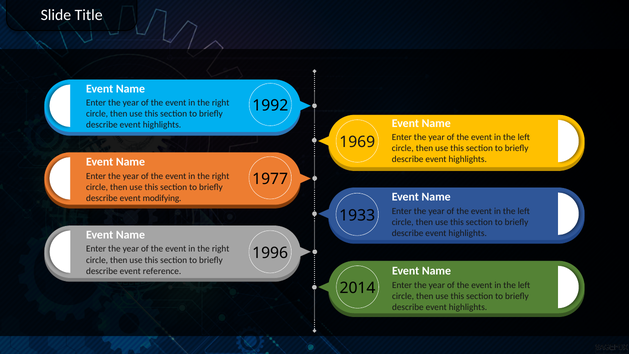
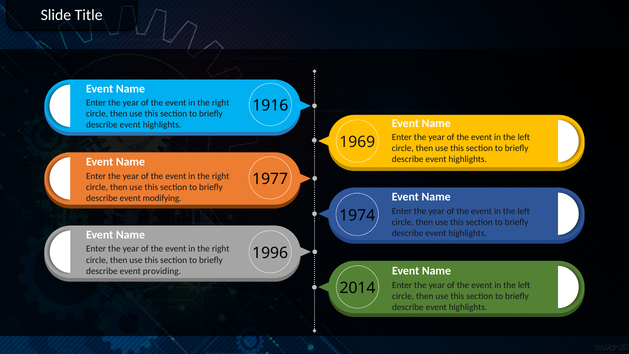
1992: 1992 -> 1916 (270, 106)
1933: 1933 -> 1974 (357, 215)
reference: reference -> providing (162, 271)
